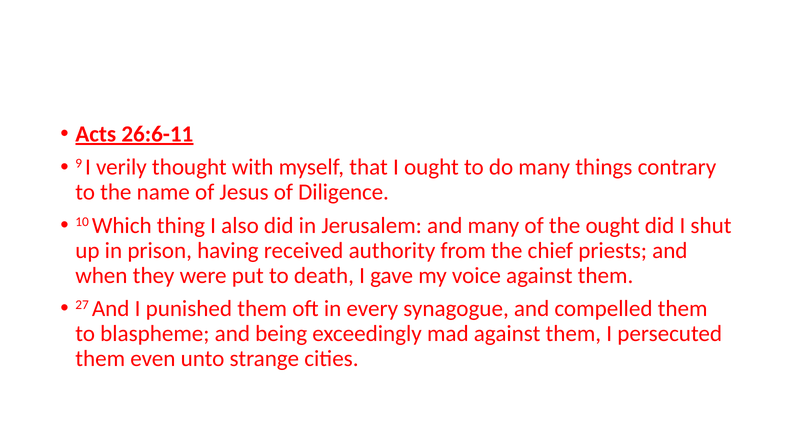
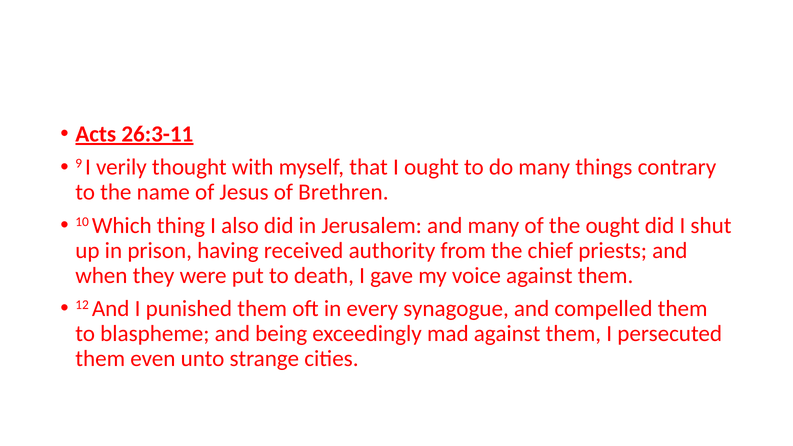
26:6-11: 26:6-11 -> 26:3-11 (157, 134)
Diligence: Diligence -> Brethren (343, 192)
27: 27 -> 12 (82, 305)
